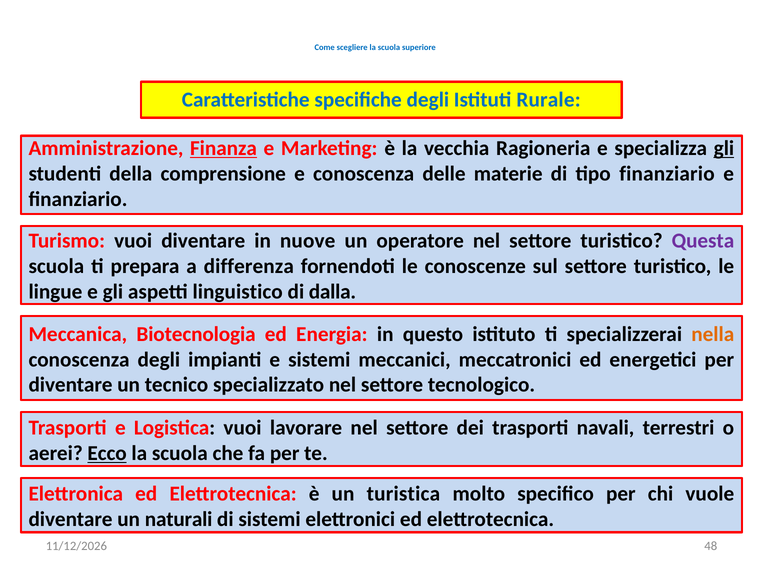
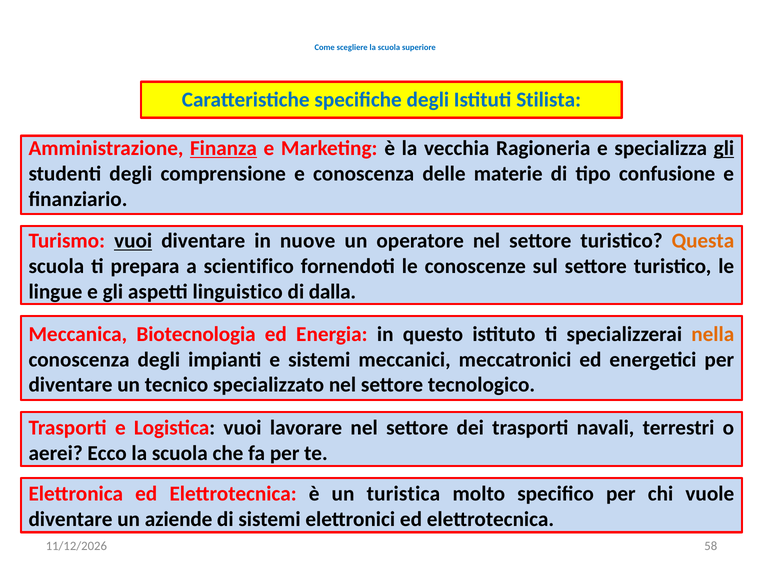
Rurale: Rurale -> Stilista (549, 100)
studenti della: della -> degli (131, 174)
tipo finanziario: finanziario -> confusione (667, 174)
vuoi underline: none -> present (133, 241)
Questa colour: purple -> orange (703, 241)
differenza: differenza -> scientifico (249, 267)
Ecco underline: present -> none (107, 454)
naturali: naturali -> aziende (179, 520)
48: 48 -> 58 (711, 546)
